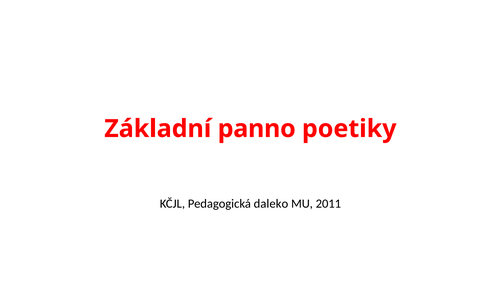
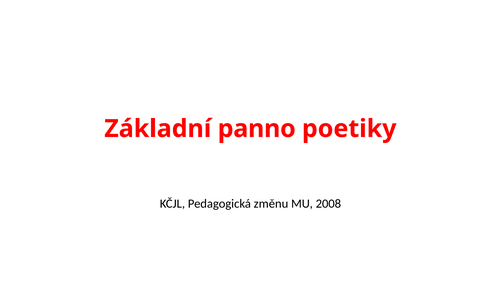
daleko: daleko -> změnu (271, 204)
2011: 2011 -> 2008 (328, 204)
